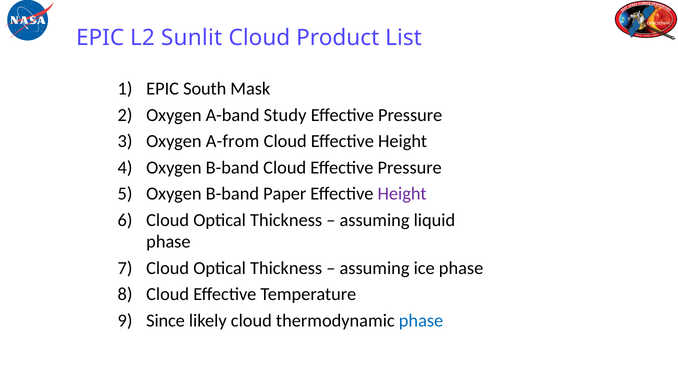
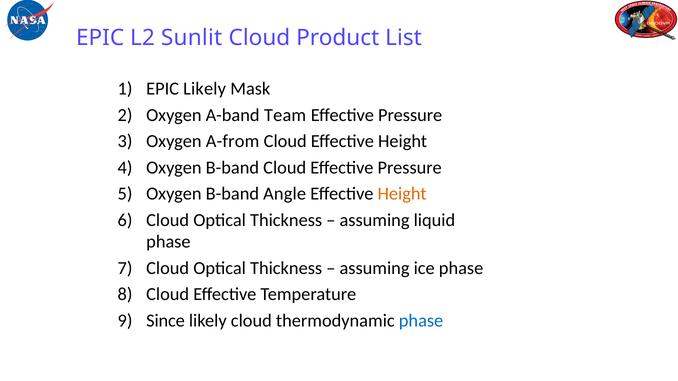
EPIC South: South -> Likely (205, 89)
Study: Study -> Team (285, 115)
Paper: Paper -> Angle (285, 194)
Height colour: purple -> orange (402, 194)
